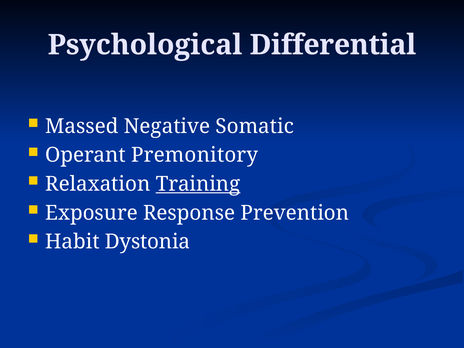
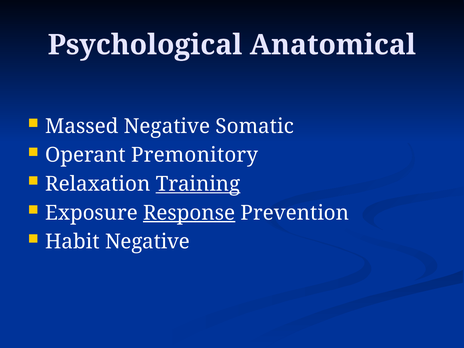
Differential: Differential -> Anatomical (333, 45)
Response underline: none -> present (189, 213)
Habit Dystonia: Dystonia -> Negative (147, 242)
